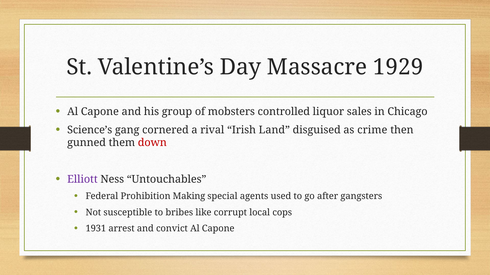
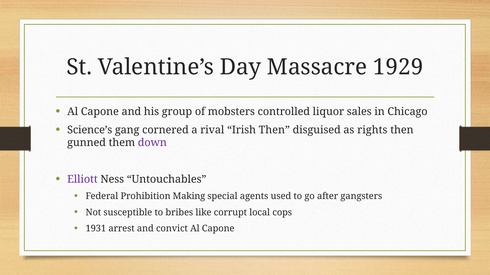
Irish Land: Land -> Then (274, 130)
crime: crime -> rights (372, 130)
down colour: red -> purple (152, 143)
